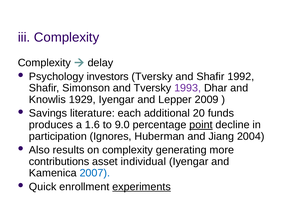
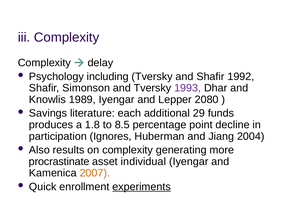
investors: investors -> including (108, 77)
1929: 1929 -> 1989 (82, 100)
2009: 2009 -> 2080 (207, 100)
20: 20 -> 29 (199, 114)
1.6: 1.6 -> 1.8 (92, 125)
9.0: 9.0 -> 8.5 (122, 125)
point underline: present -> none (201, 125)
contributions: contributions -> procrastinate (59, 162)
2007 colour: blue -> orange (95, 174)
